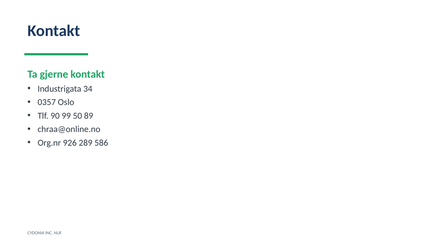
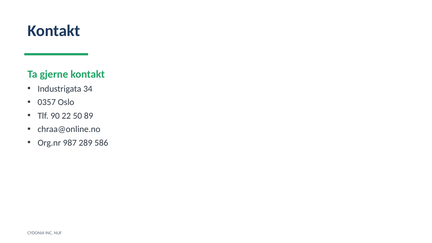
99: 99 -> 22 (66, 116)
926: 926 -> 987 (70, 143)
